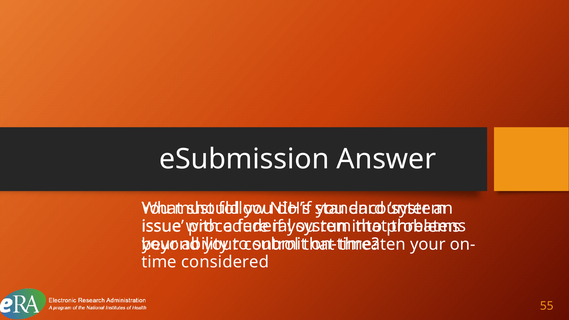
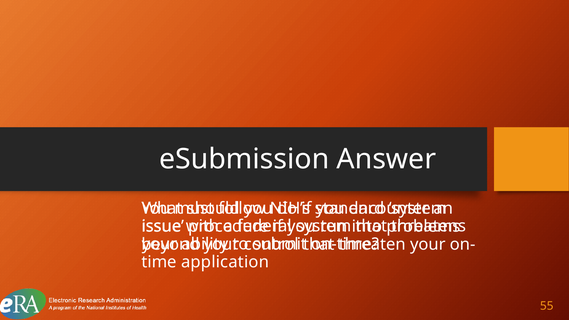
considered: considered -> application (225, 262)
